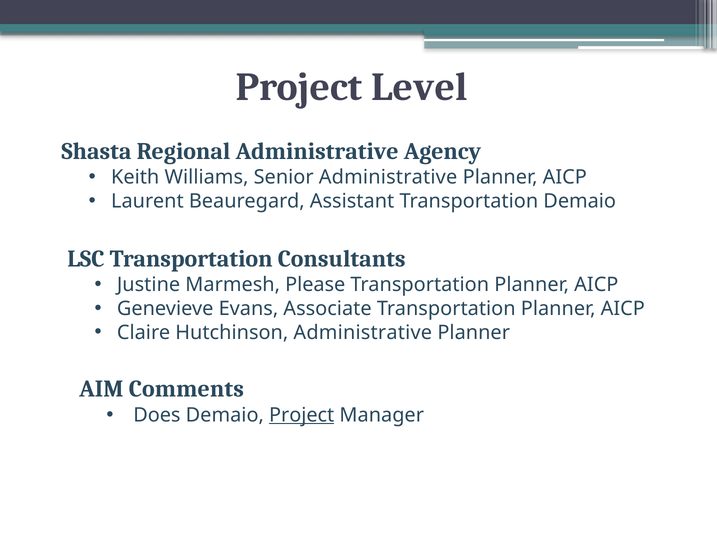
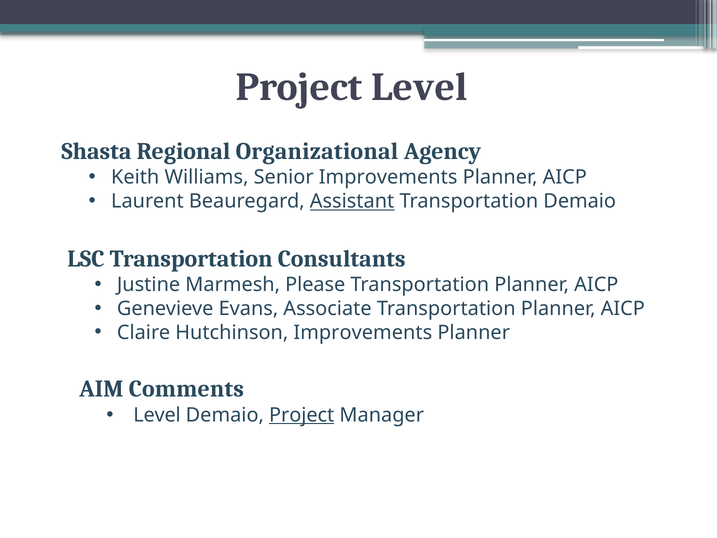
Regional Administrative: Administrative -> Organizational (317, 151)
Senior Administrative: Administrative -> Improvements (388, 177)
Assistant underline: none -> present (352, 201)
Hutchinson Administrative: Administrative -> Improvements (363, 332)
Does: Does -> Level (157, 415)
